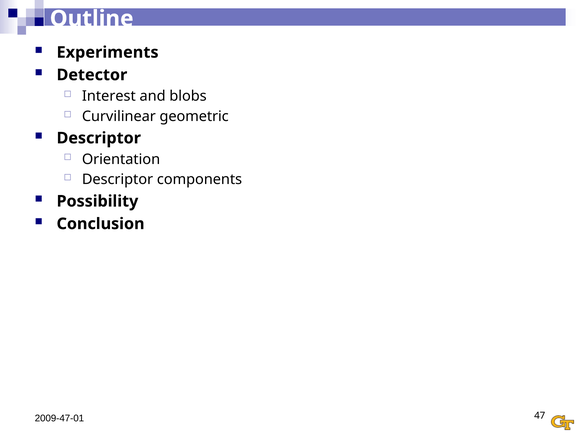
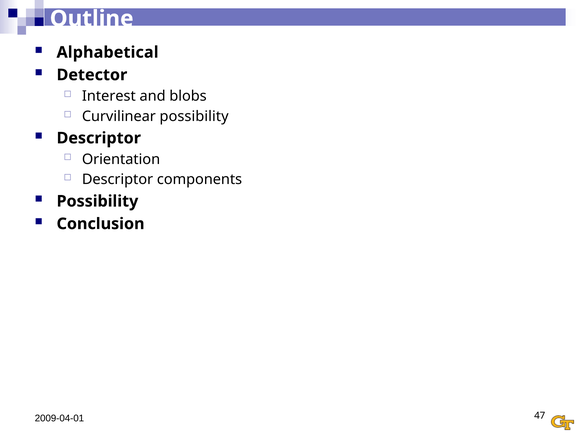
Experiments: Experiments -> Alphabetical (108, 52)
Curvilinear geometric: geometric -> possibility (194, 116)
2009-47-01: 2009-47-01 -> 2009-04-01 (59, 418)
